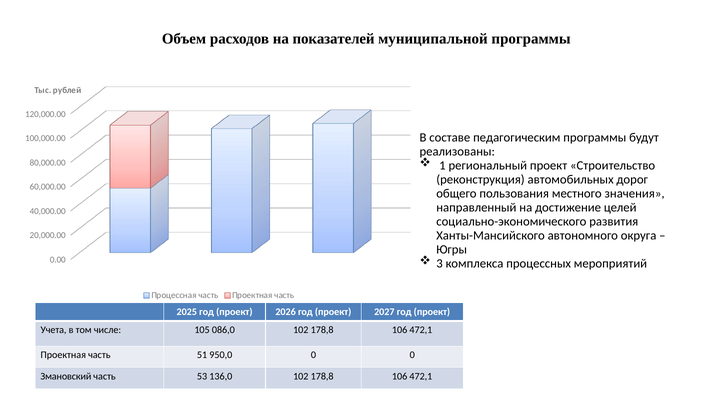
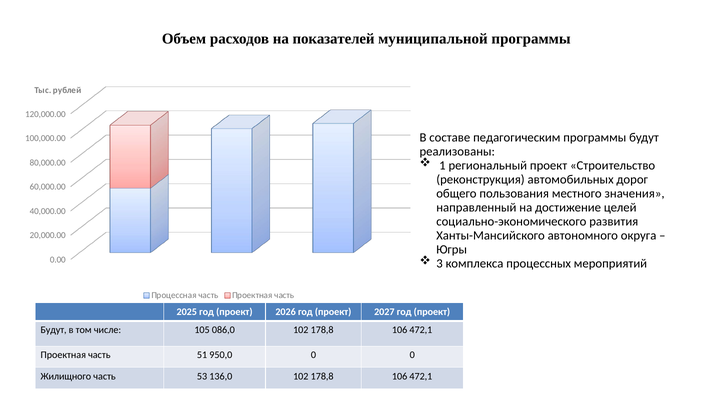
Учета: Учета -> Будут (54, 330)
Змановский: Змановский -> Жилищного (66, 376)
